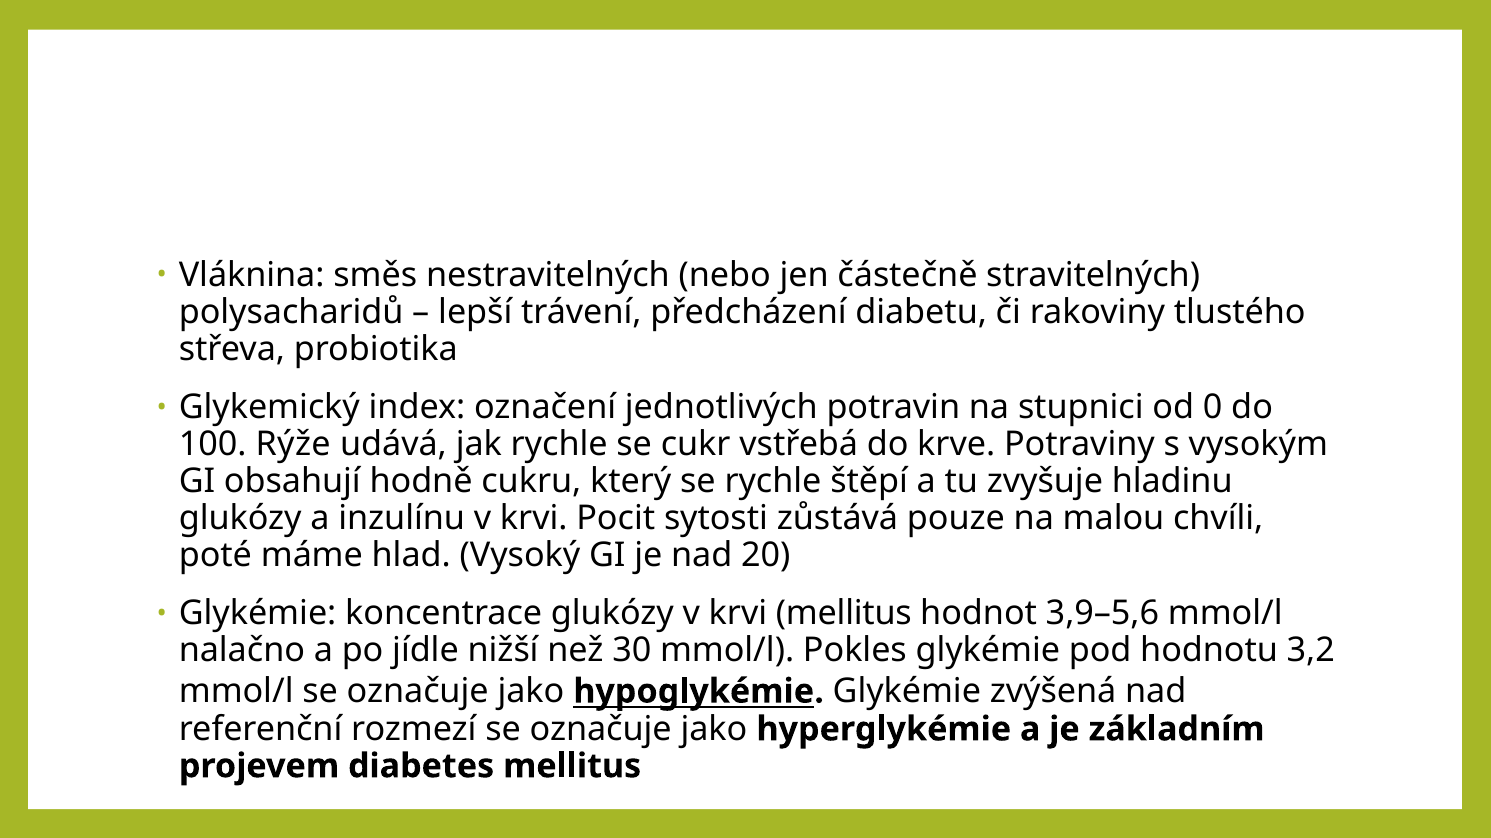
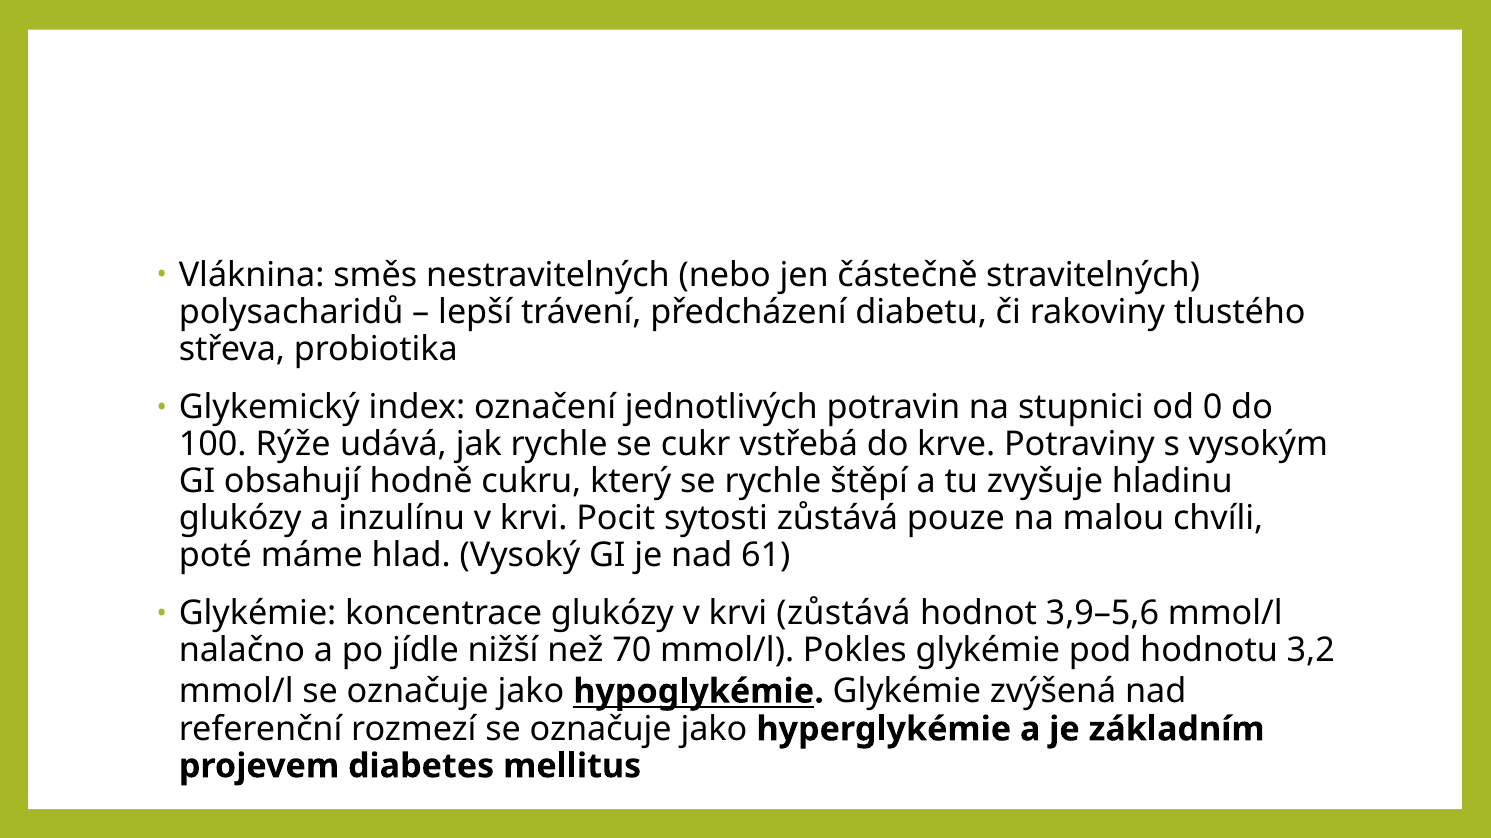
20: 20 -> 61 (766, 555)
krvi mellitus: mellitus -> zůstává (844, 614)
30: 30 -> 70 (632, 651)
